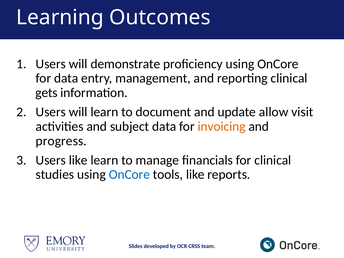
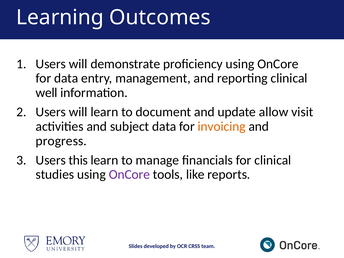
gets: gets -> well (47, 93)
Users like: like -> this (78, 160)
OnCore colour: blue -> purple (129, 175)
